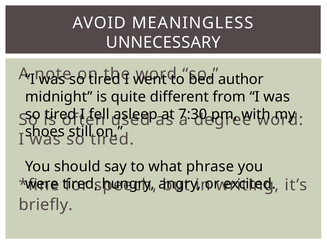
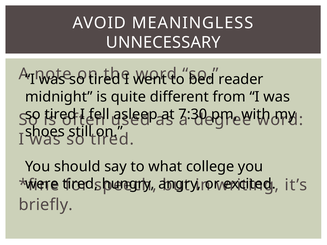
author: author -> reader (241, 79)
phrase: phrase -> college (210, 167)
